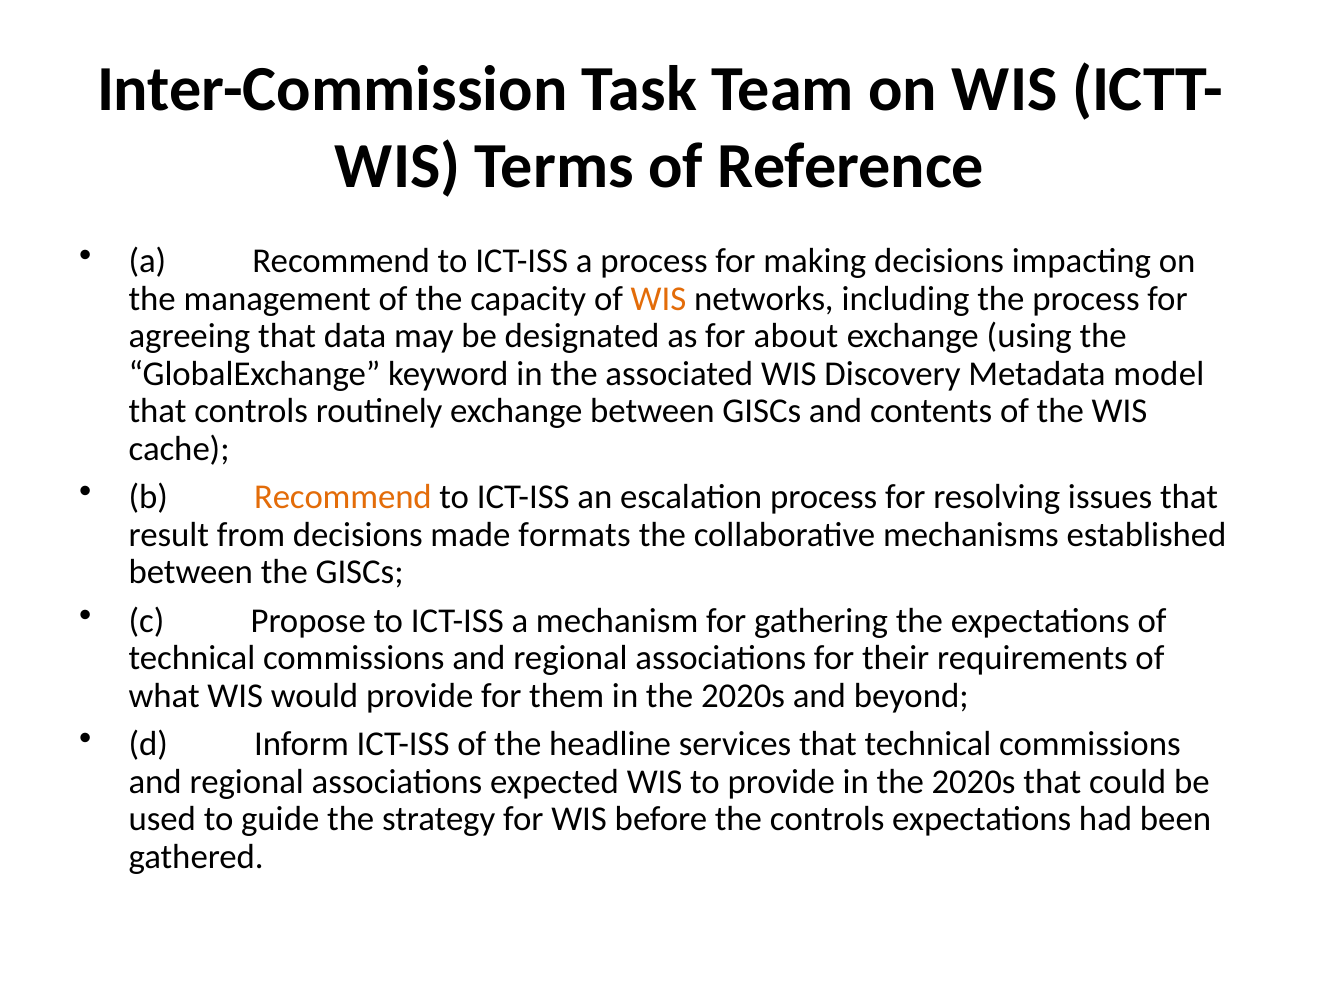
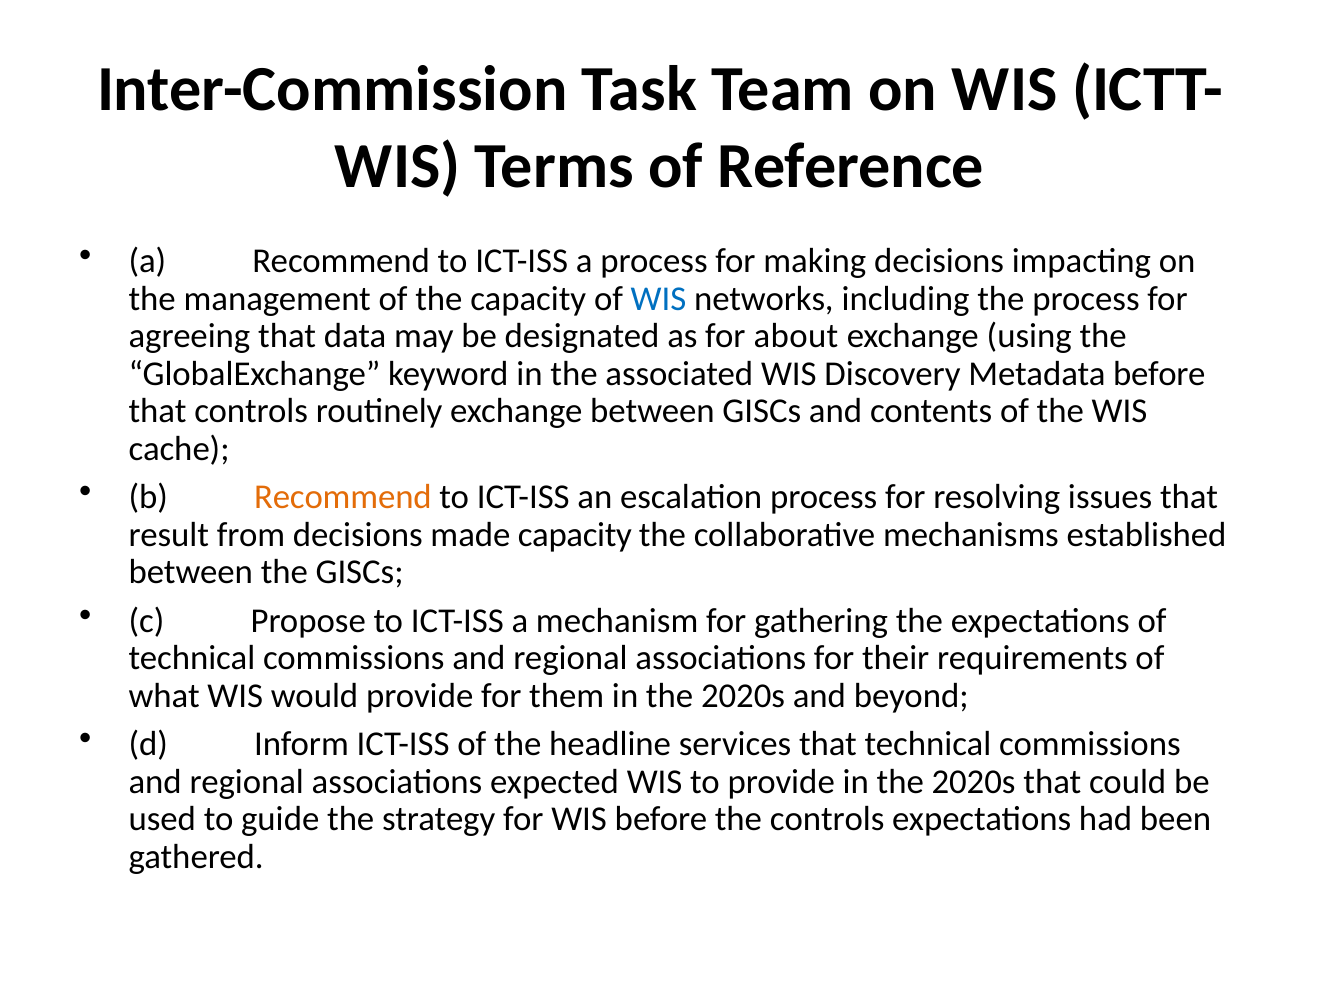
WIS colour: orange -> blue (658, 299)
Metadata model: model -> before (1159, 374)
made formats: formats -> capacity (575, 535)
